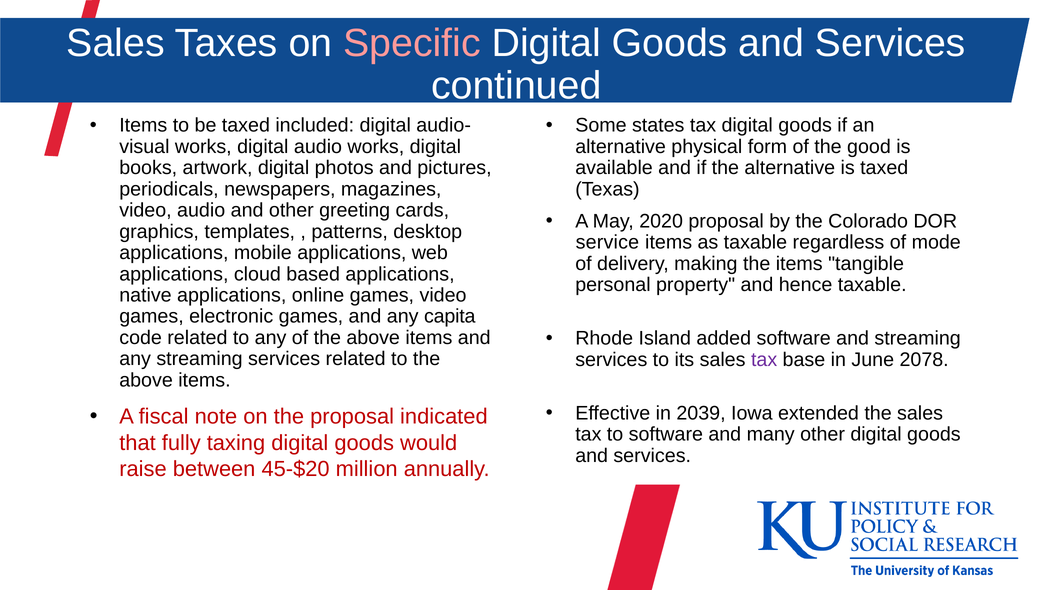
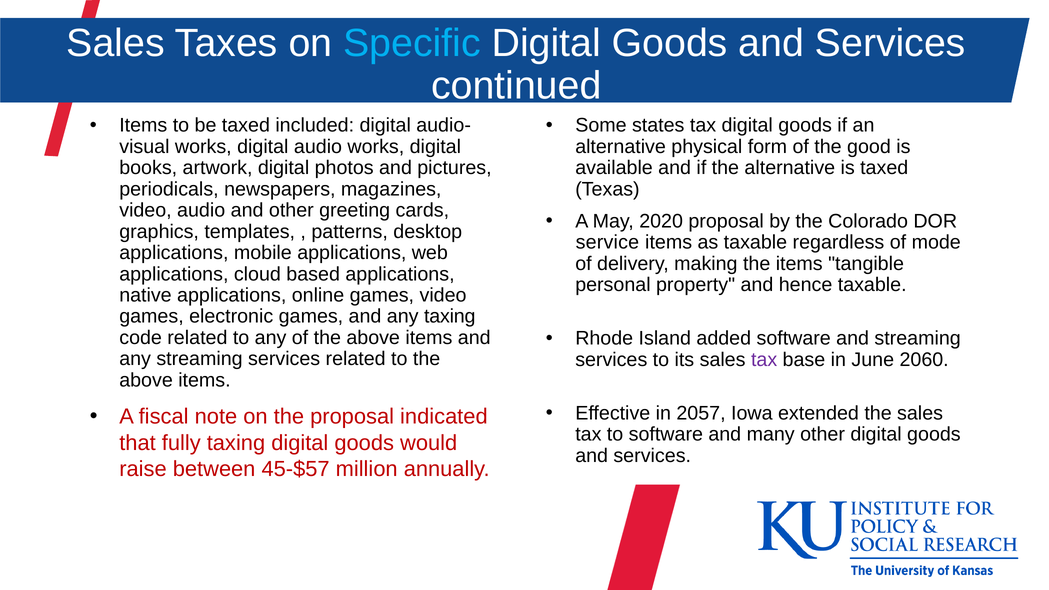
Specific colour: pink -> light blue (412, 43)
any capita: capita -> taxing (450, 317)
2078: 2078 -> 2060 (924, 360)
2039: 2039 -> 2057 (701, 413)
45-$20: 45-$20 -> 45-$57 (296, 469)
